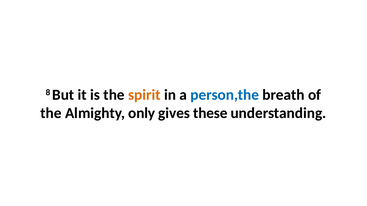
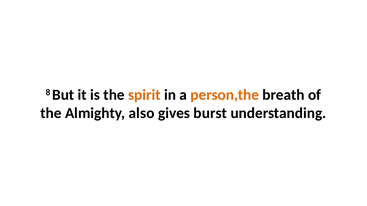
person,the colour: blue -> orange (225, 95)
only: only -> also (142, 113)
these: these -> burst (210, 113)
